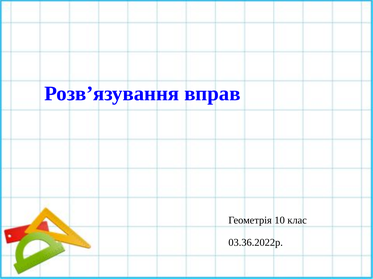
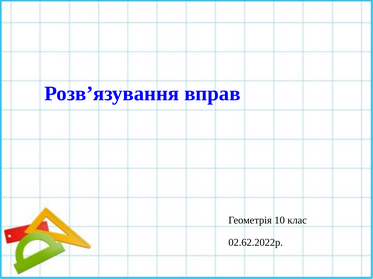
03.36.2022р: 03.36.2022р -> 02.62.2022р (256, 243)
